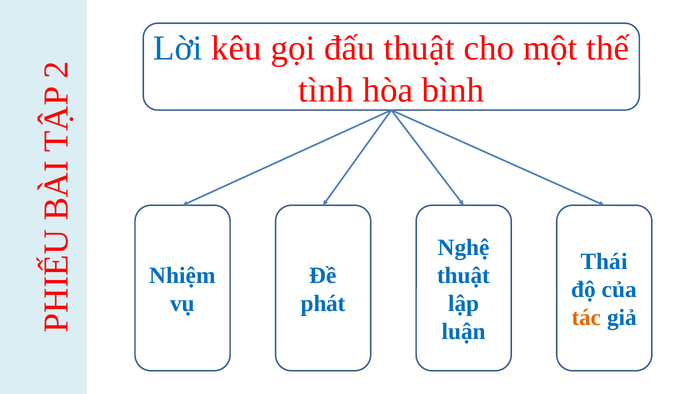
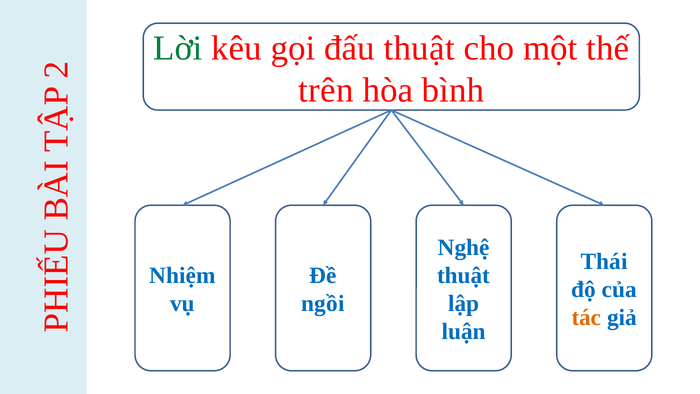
Lời colour: blue -> green (178, 48)
tình: tình -> trên (326, 90)
phát: phát -> ngồi (323, 303)
